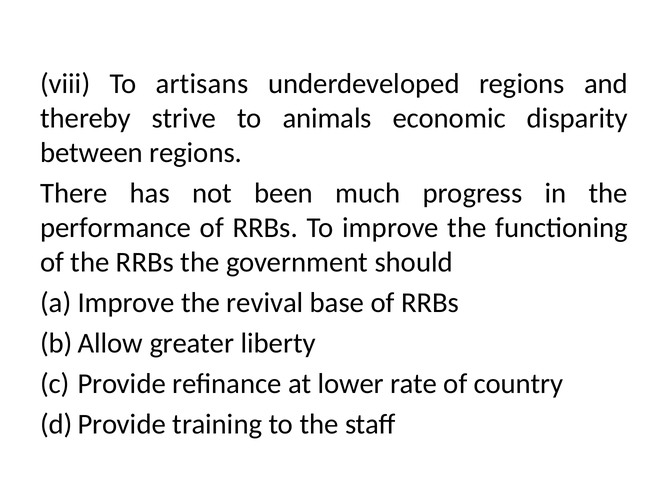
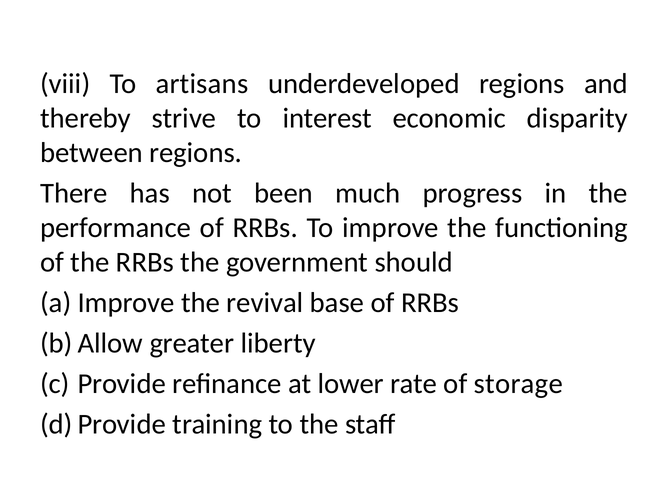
animals: animals -> interest (327, 118)
country: country -> storage (518, 384)
